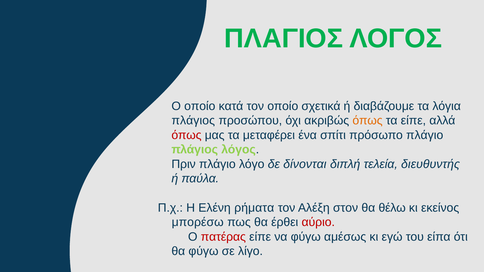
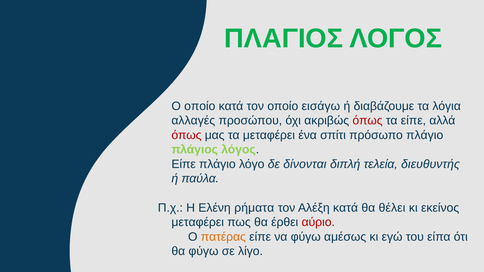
σχετικά: σχετικά -> εισάγω (321, 106)
πλάγιος: πλάγιος -> αλλαγές (193, 121)
όπως colour: orange -> red (368, 121)
Πριν: Πριν -> Είπε (184, 164)
Αλέξη στον: στον -> κατά (346, 208)
θέλω: θέλω -> θέλει (392, 208)
μπορέσω: μπορέσω -> μεταφέρει (198, 222)
πατέρας colour: red -> orange (223, 237)
